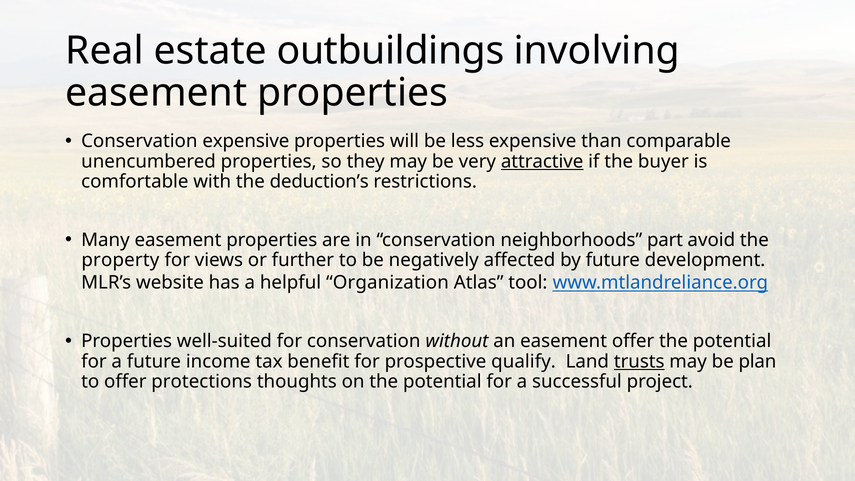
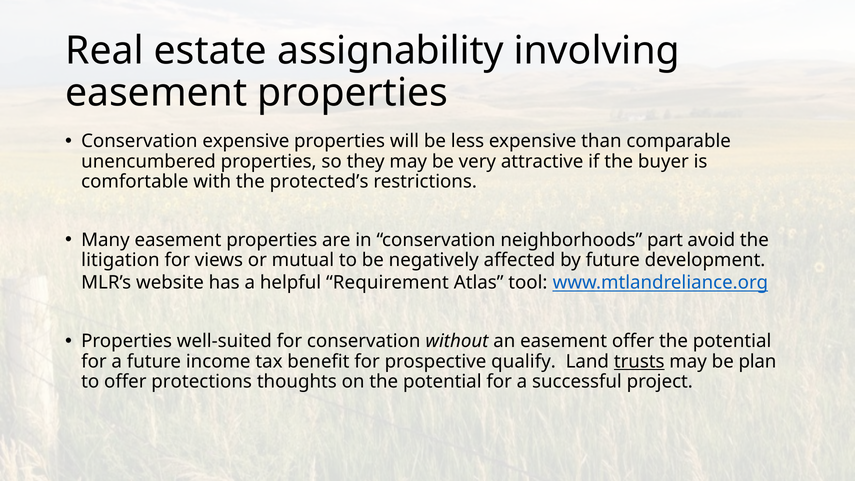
outbuildings: outbuildings -> assignability (390, 51)
attractive underline: present -> none (542, 161)
deduction’s: deduction’s -> protected’s (319, 182)
property: property -> litigation (120, 260)
further: further -> mutual (303, 260)
Organization: Organization -> Requirement (387, 282)
